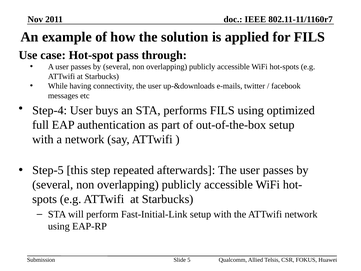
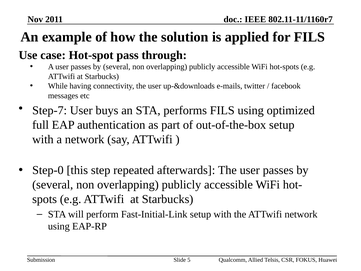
Step-4: Step-4 -> Step-7 (50, 110)
Step-5: Step-5 -> Step-0 (48, 170)
